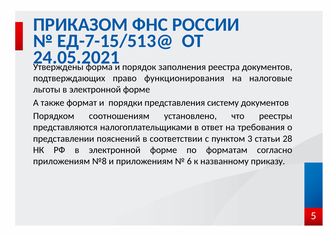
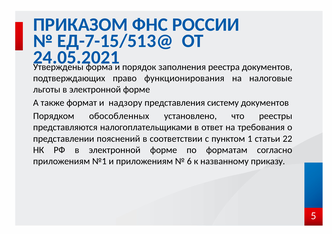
порядки: порядки -> надзору (125, 103)
соотношениям: соотношениям -> обособленных (119, 116)
3: 3 -> 1 (250, 139)
28: 28 -> 22 (287, 139)
№8: №8 -> №1 (99, 162)
